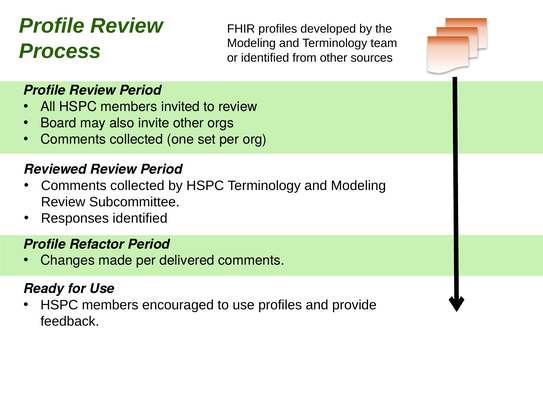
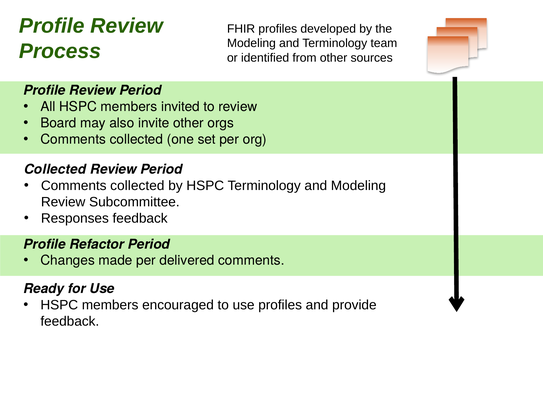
Reviewed: Reviewed -> Collected (55, 170)
Responses identified: identified -> feedback (140, 218)
